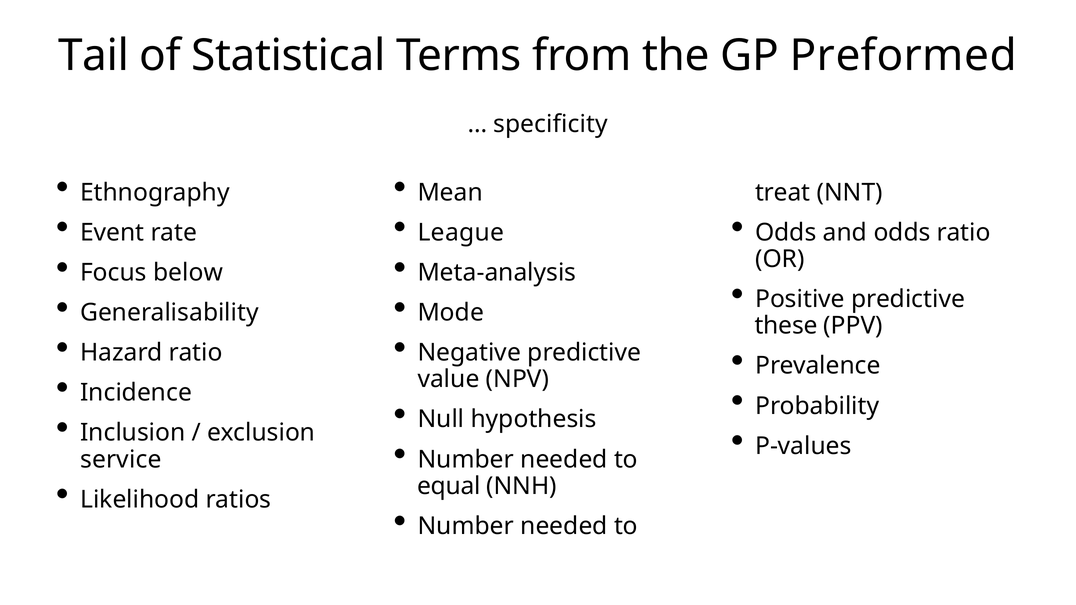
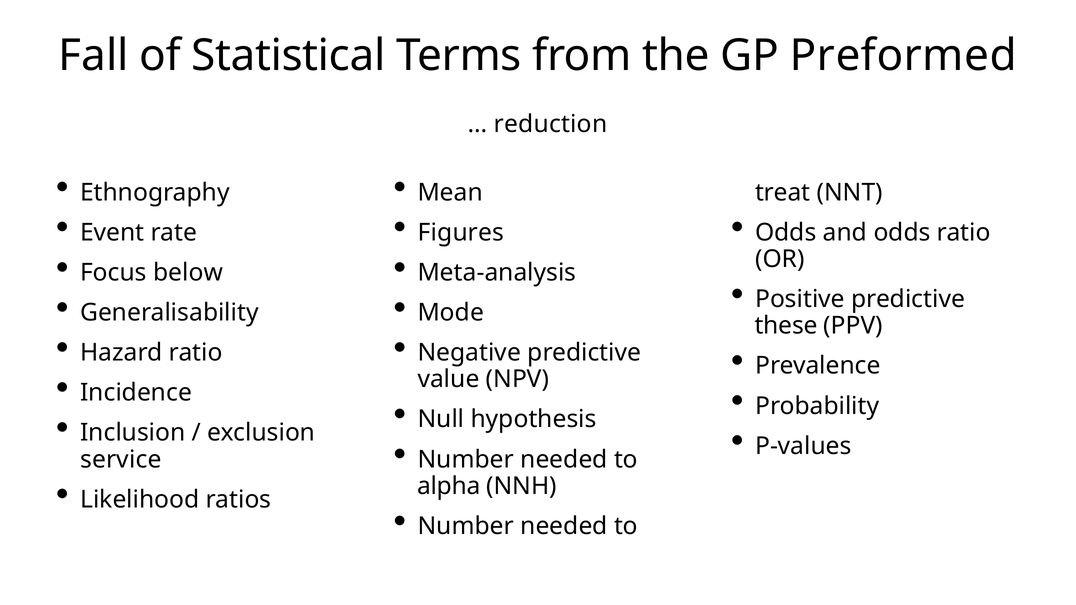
Tail: Tail -> Fall (94, 56)
specificity: specificity -> reduction (551, 124)
League: League -> Figures (461, 233)
equal: equal -> alpha (449, 486)
